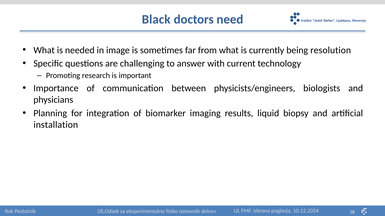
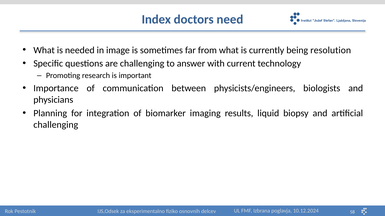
Black: Black -> Index (156, 20)
installation: installation -> challenging (56, 125)
